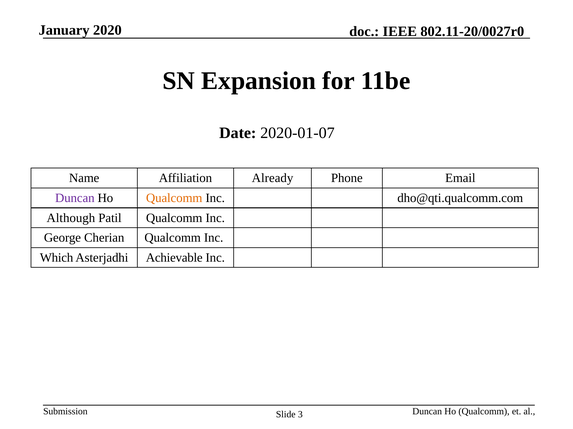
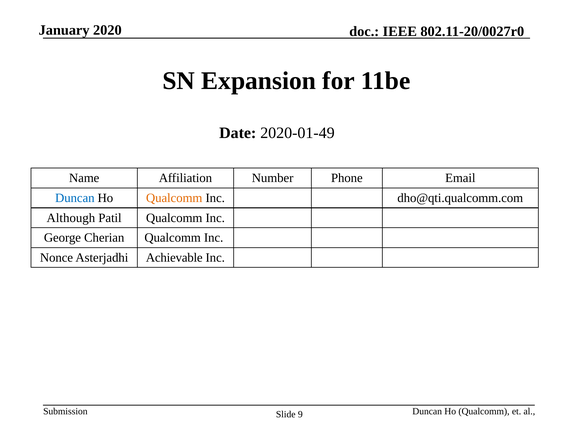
2020-01-07: 2020-01-07 -> 2020-01-49 (297, 133)
Already: Already -> Number (273, 178)
Duncan colour: purple -> blue (75, 198)
Which: Which -> Nonce (56, 258)
3: 3 -> 9 (300, 415)
